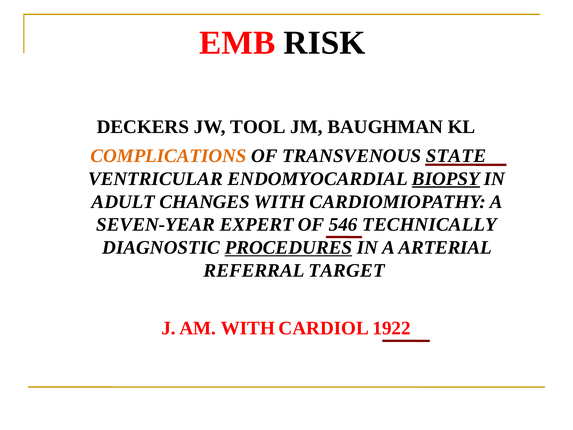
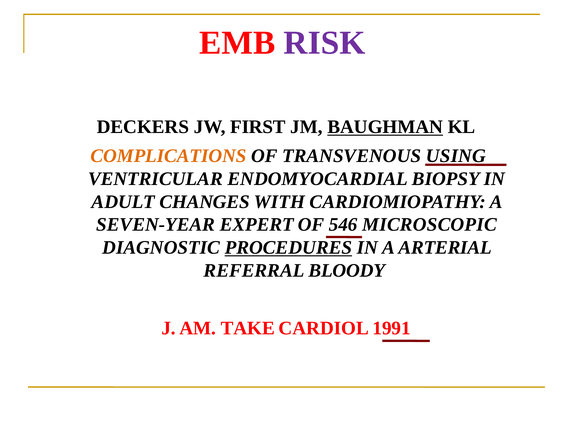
RISK colour: black -> purple (325, 43)
TOOL: TOOL -> FIRST (258, 127)
BAUGHMAN underline: none -> present (385, 127)
STATE: STATE -> USING (456, 156)
BIOPSY underline: present -> none (446, 179)
TECHNICALLY: TECHNICALLY -> MICROSCOPIC (430, 225)
TARGET: TARGET -> BLOODY (347, 270)
AM WITH: WITH -> TAKE (248, 328)
1922: 1922 -> 1991 (392, 328)
